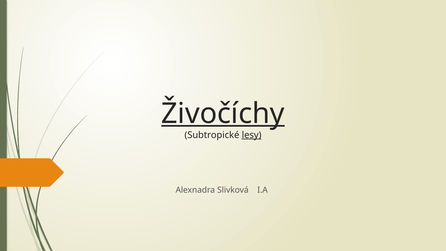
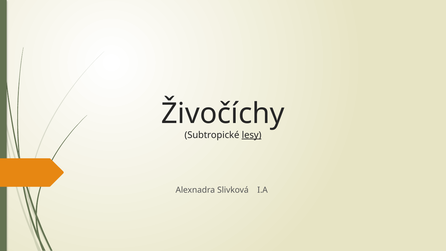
Živočíchy underline: present -> none (223, 113)
